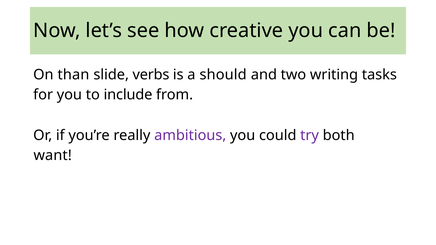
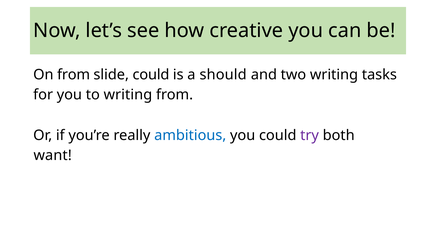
On than: than -> from (74, 75)
slide verbs: verbs -> could (151, 75)
to include: include -> writing (128, 95)
ambitious colour: purple -> blue (190, 135)
